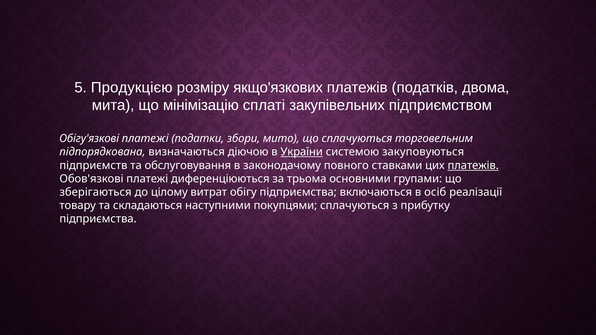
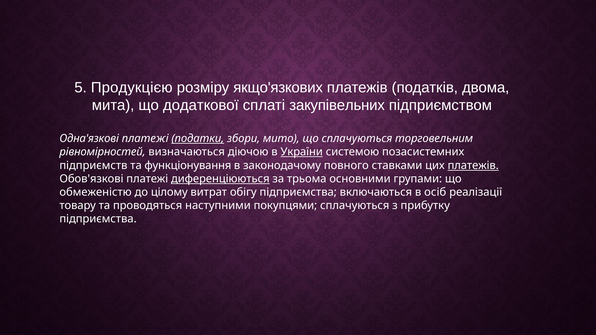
мінімізацію: мінімізацію -> додаткової (201, 105)
Обігу'язкові: Обігу'язкові -> Одна'язкові (89, 139)
податки underline: none -> present (198, 139)
підпорядкована: підпорядкована -> рівномірностей (102, 152)
закуповуються: закуповуються -> позасистемних (423, 152)
обслуговування: обслуговування -> функціонування (188, 166)
диференціюються underline: none -> present (220, 179)
зберігаються: зберігаються -> обмеженістю (96, 192)
складаються: складаються -> проводяться (148, 206)
